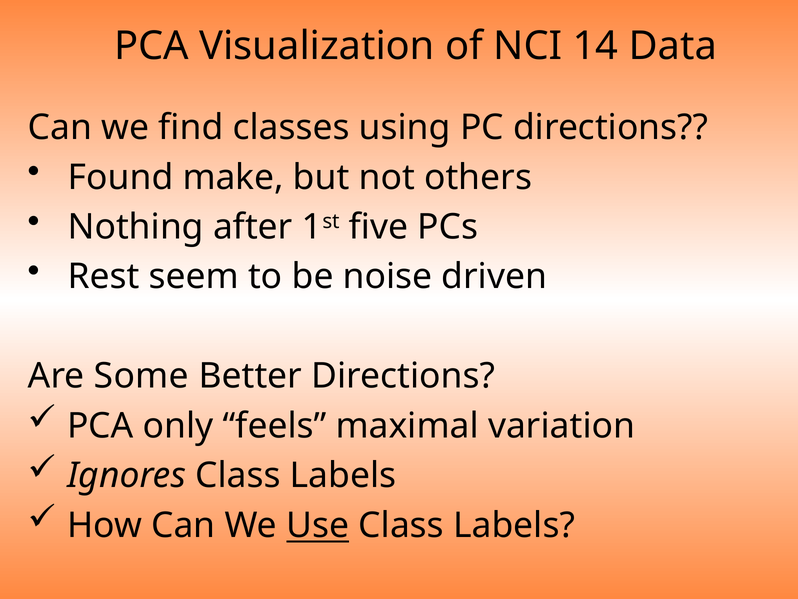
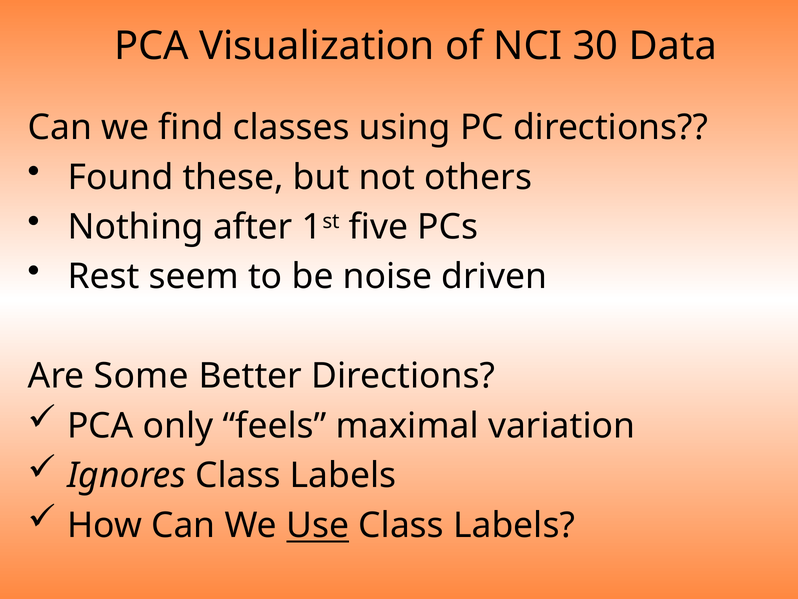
14: 14 -> 30 (595, 46)
make: make -> these (233, 177)
